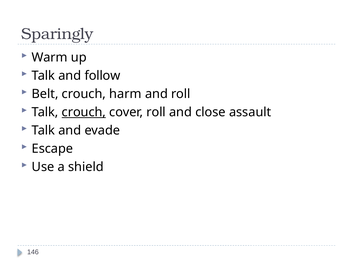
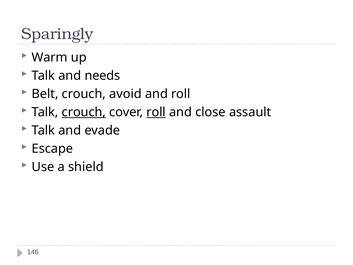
follow: follow -> needs (102, 76)
harm: harm -> avoid (125, 94)
roll underline: none -> present (156, 112)
